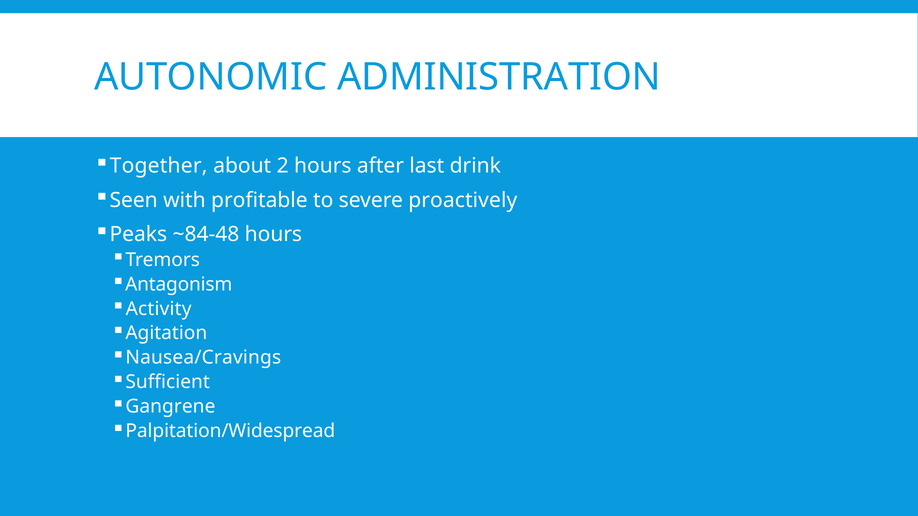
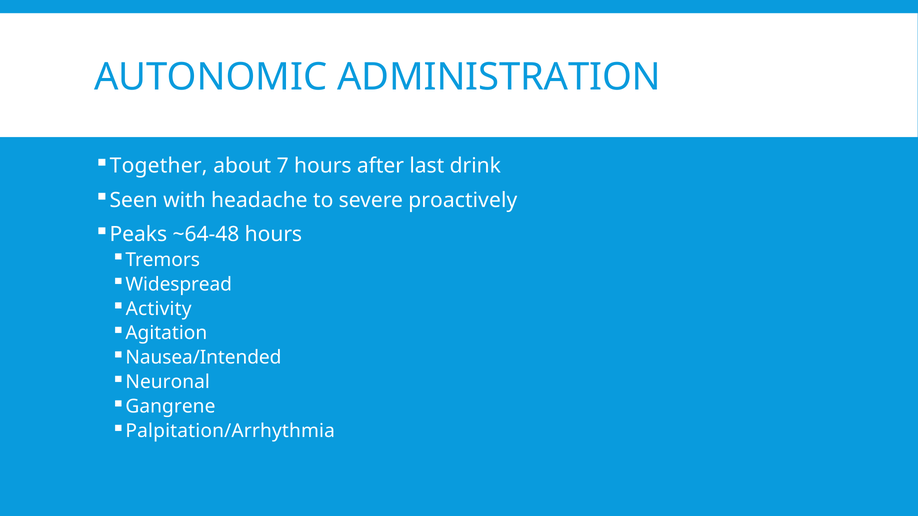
2: 2 -> 7 (283, 166)
profitable: profitable -> headache (259, 200)
~84-48: ~84-48 -> ~64-48 (206, 234)
Antagonism: Antagonism -> Widespread (179, 284)
Nausea/Cravings: Nausea/Cravings -> Nausea/Intended (203, 358)
Sufficient: Sufficient -> Neuronal (168, 382)
Palpitation/Widespread: Palpitation/Widespread -> Palpitation/Arrhythmia (230, 431)
